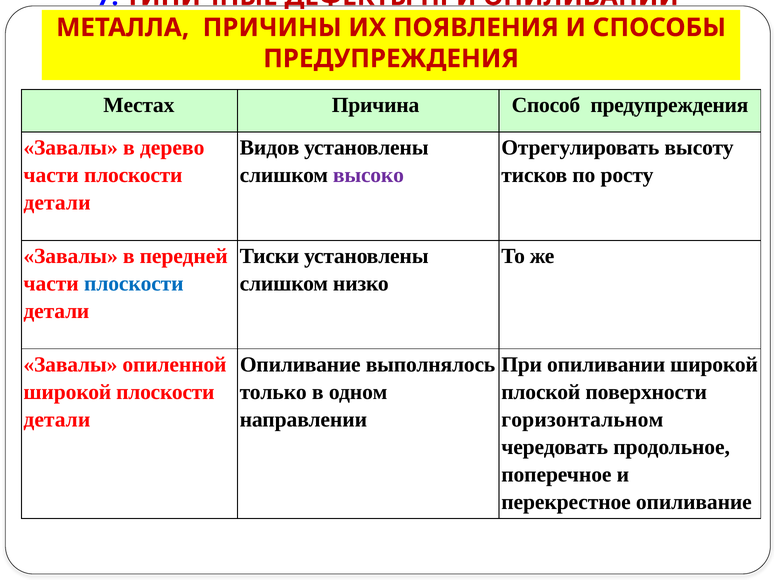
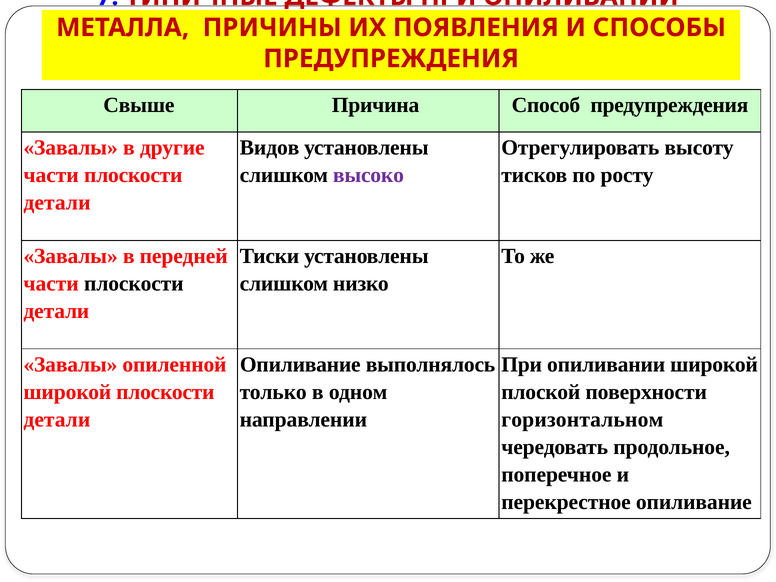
Местах: Местах -> Свыше (139, 105)
дерево: дерево -> другие (172, 148)
плоскости colour: blue -> black (134, 284)
